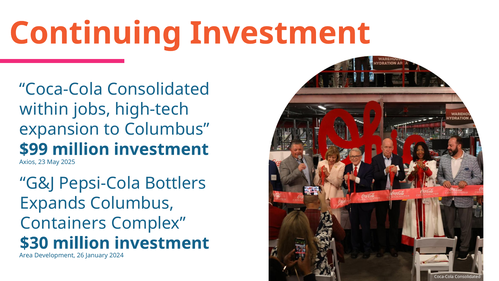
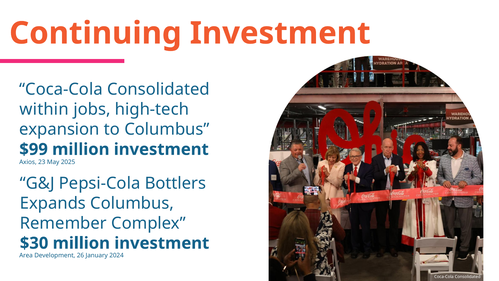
Containers: Containers -> Remember (63, 223)
